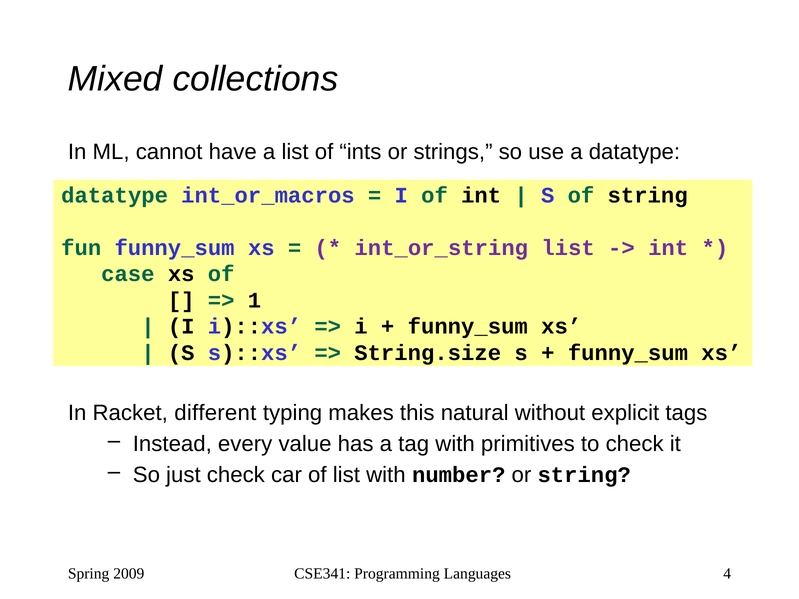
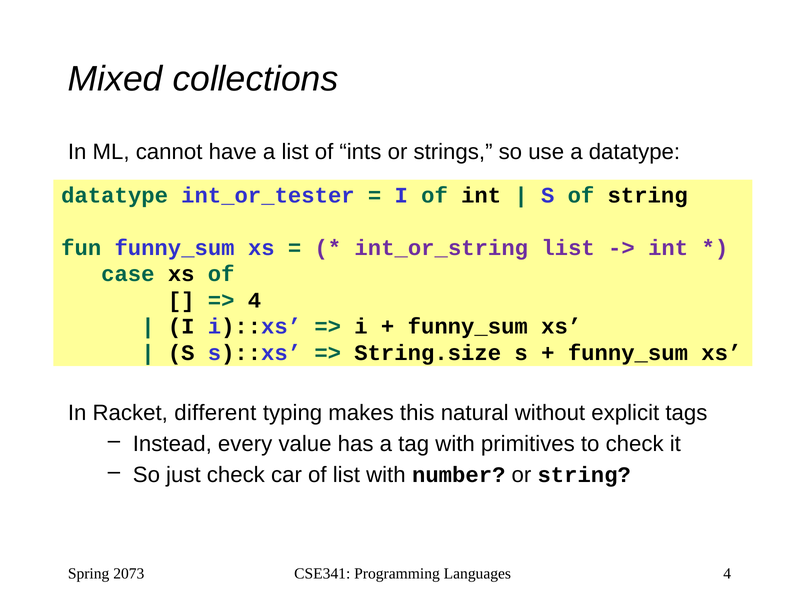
int_or_macros: int_or_macros -> int_or_tester (268, 196)
1: 1 -> 4 (254, 300)
2009: 2009 -> 2073 (129, 574)
